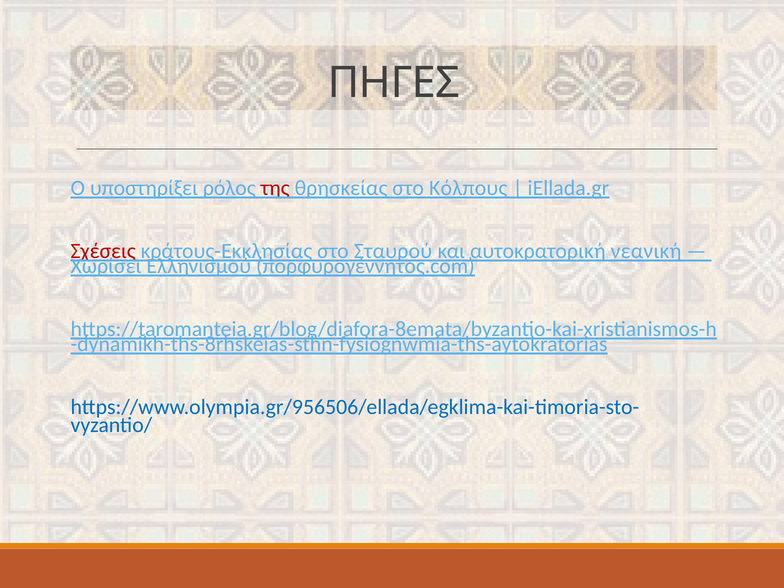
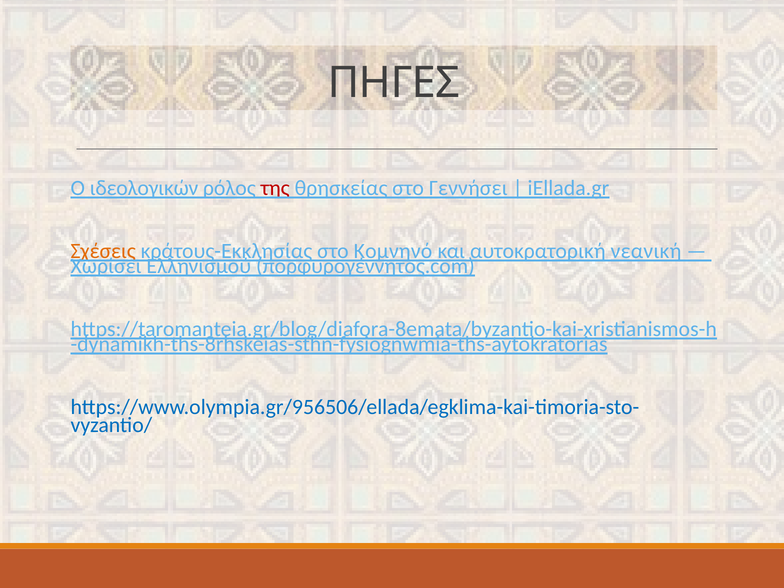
υποστηρίξει: υποστηρίξει -> ιδεολογικών (144, 188)
Κόλπους: Κόλπους -> Γεννήσει (468, 188)
Σχέσεις colour: red -> orange (103, 251)
Σταυρού: Σταυρού -> Κομνηνό (393, 251)
